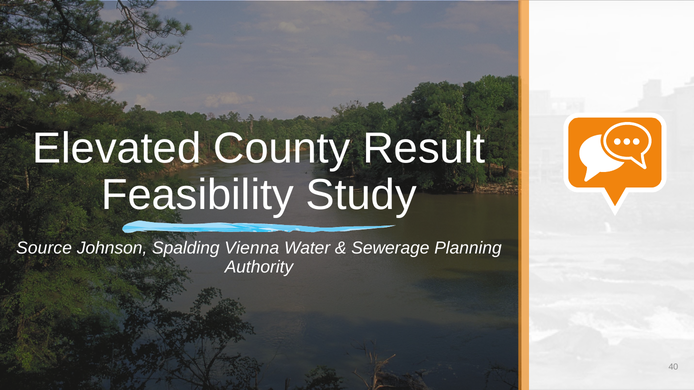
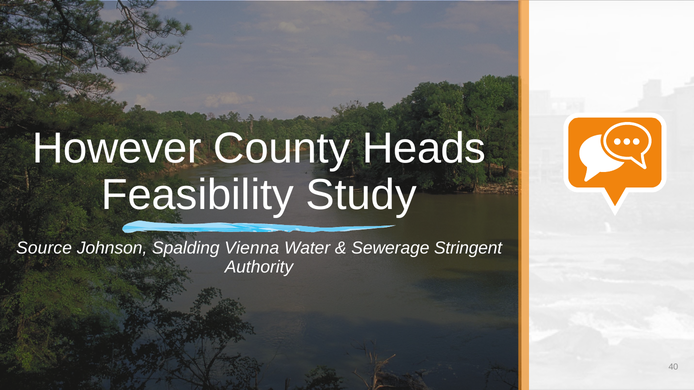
Elevated: Elevated -> However (117, 148)
Result: Result -> Heads (424, 148)
Planning: Planning -> Stringent (468, 248)
